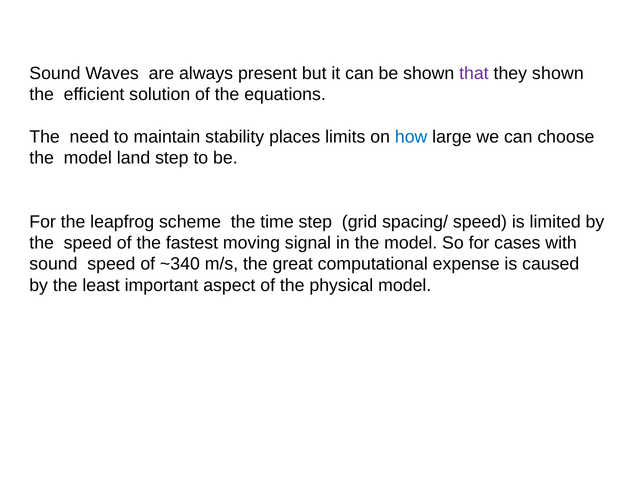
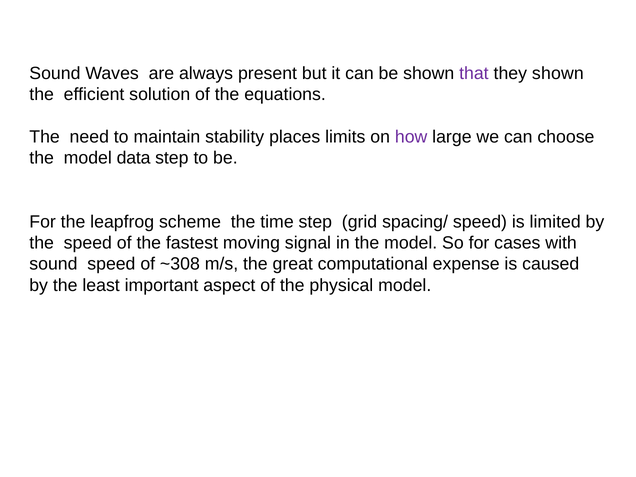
how colour: blue -> purple (411, 137)
land: land -> data (134, 158)
~340: ~340 -> ~308 (180, 264)
